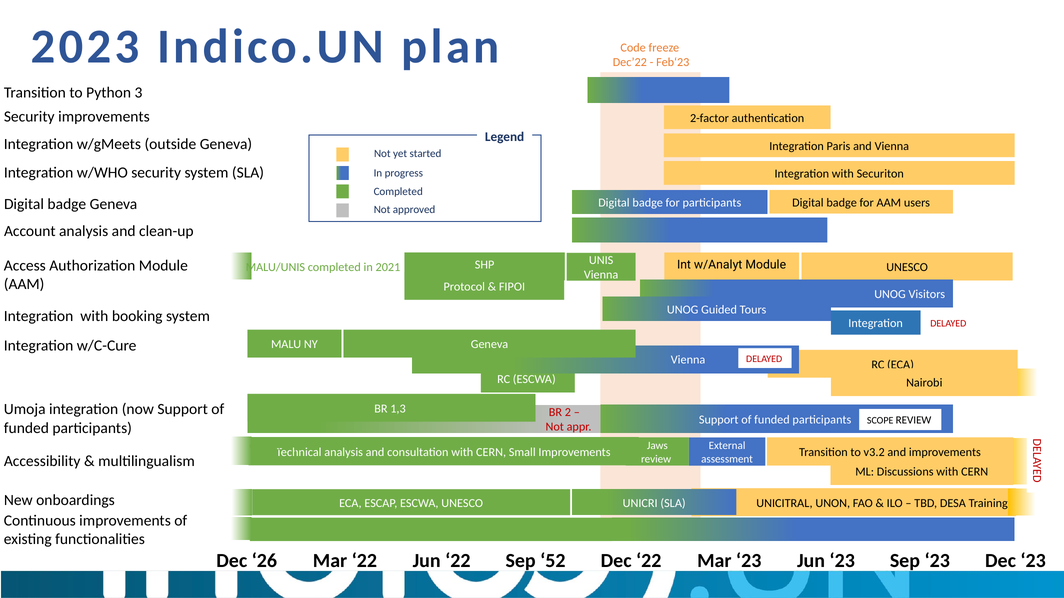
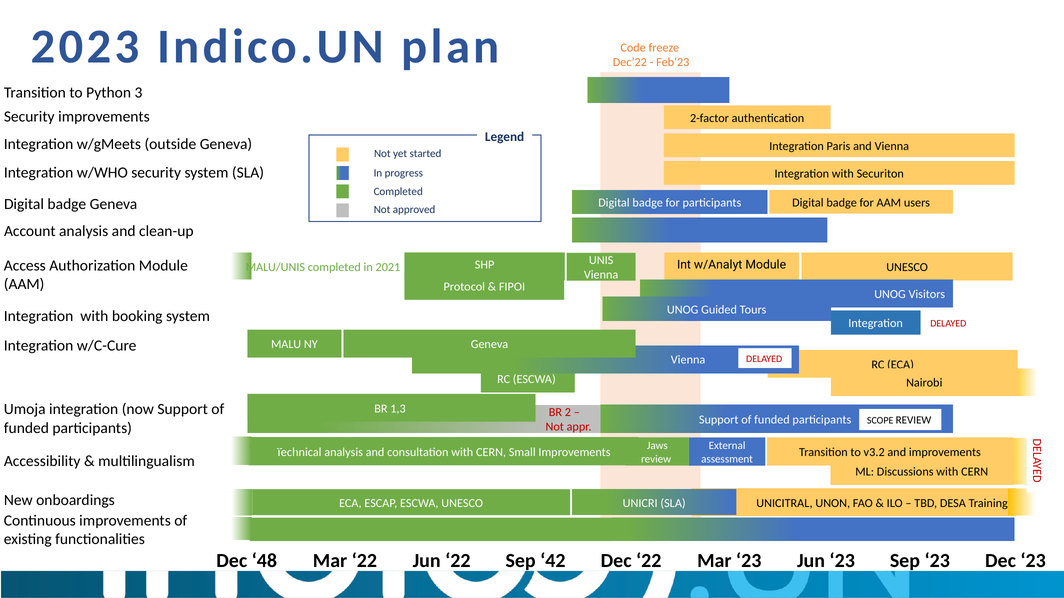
26: 26 -> 48 (264, 561)
52: 52 -> 42 (553, 561)
